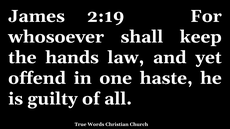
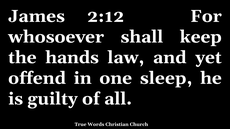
2:19: 2:19 -> 2:12 (106, 16)
haste: haste -> sleep (166, 78)
